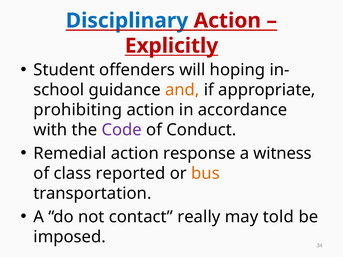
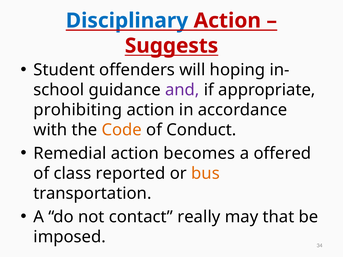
Explicitly: Explicitly -> Suggests (172, 46)
and colour: orange -> purple (182, 90)
Code colour: purple -> orange (122, 130)
response: response -> becomes (199, 154)
witness: witness -> offered (282, 154)
told: told -> that (278, 217)
